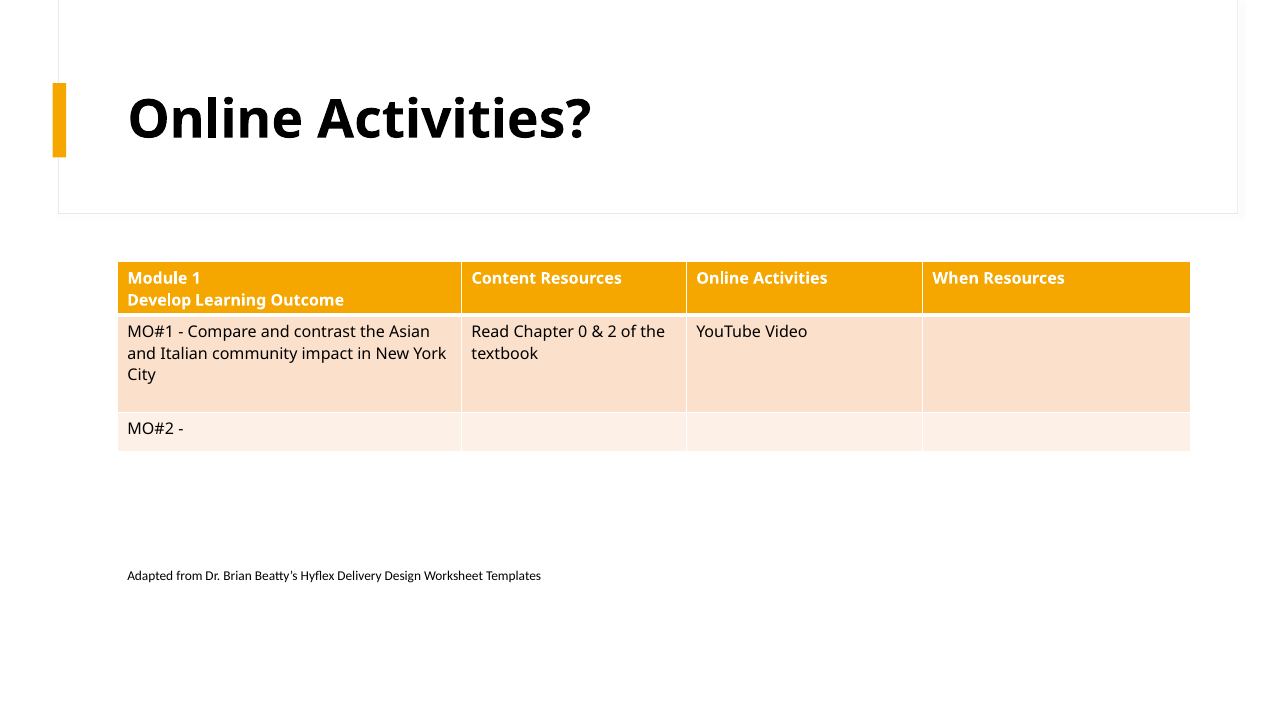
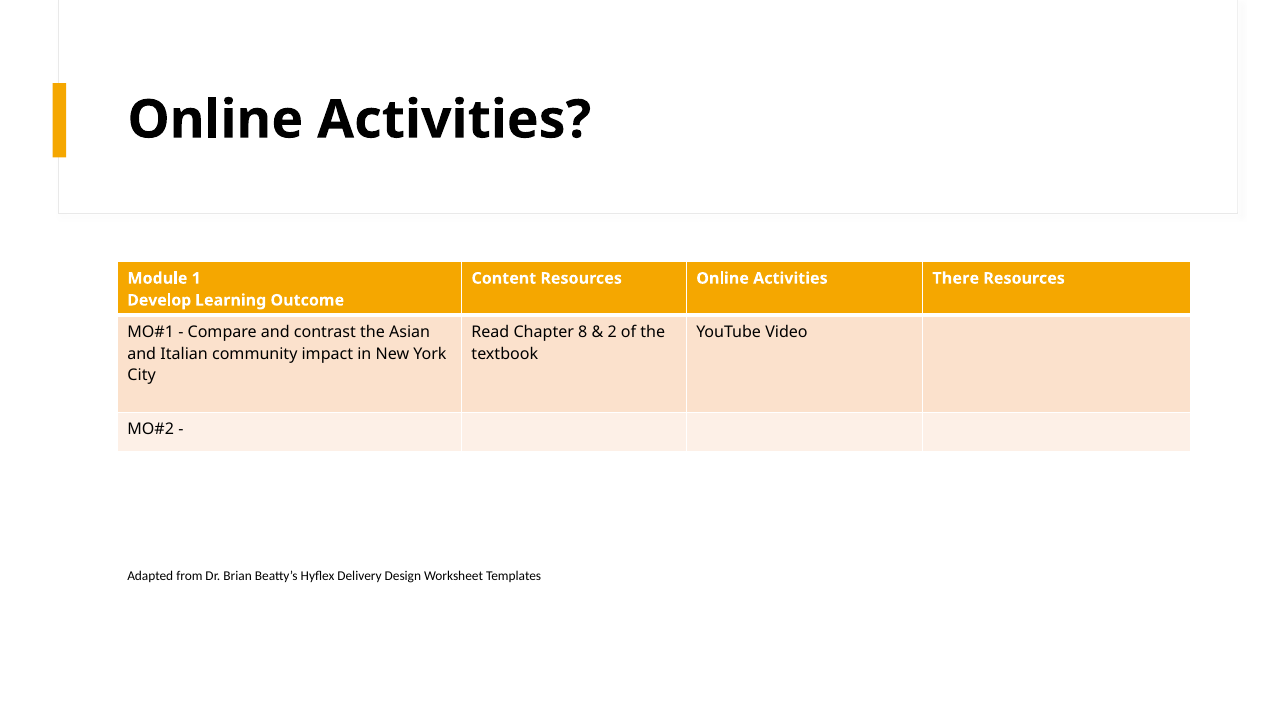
When: When -> There (956, 278)
0: 0 -> 8 (583, 332)
